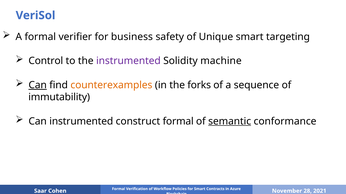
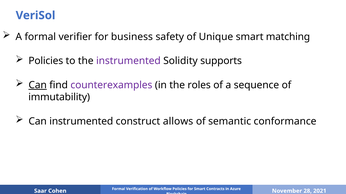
targeting: targeting -> matching (288, 37)
Control: Control -> Policies (46, 61)
machine: machine -> supports (221, 61)
counterexamples colour: orange -> purple (111, 85)
forks: forks -> roles (199, 85)
construct formal: formal -> allows (178, 122)
semantic underline: present -> none (230, 122)
